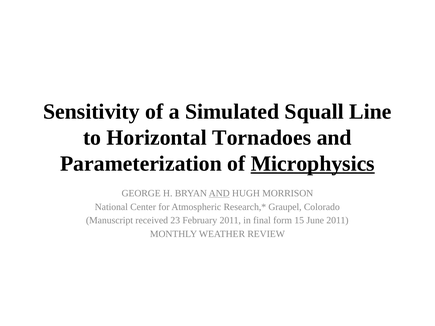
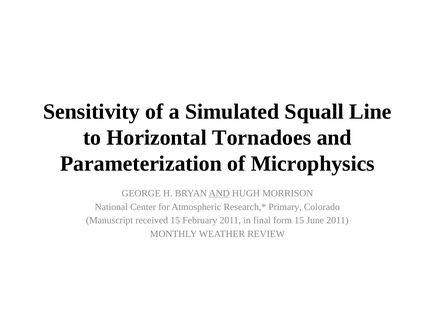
Microphysics underline: present -> none (313, 164)
Graupel: Graupel -> Primary (285, 207)
received 23: 23 -> 15 (175, 221)
